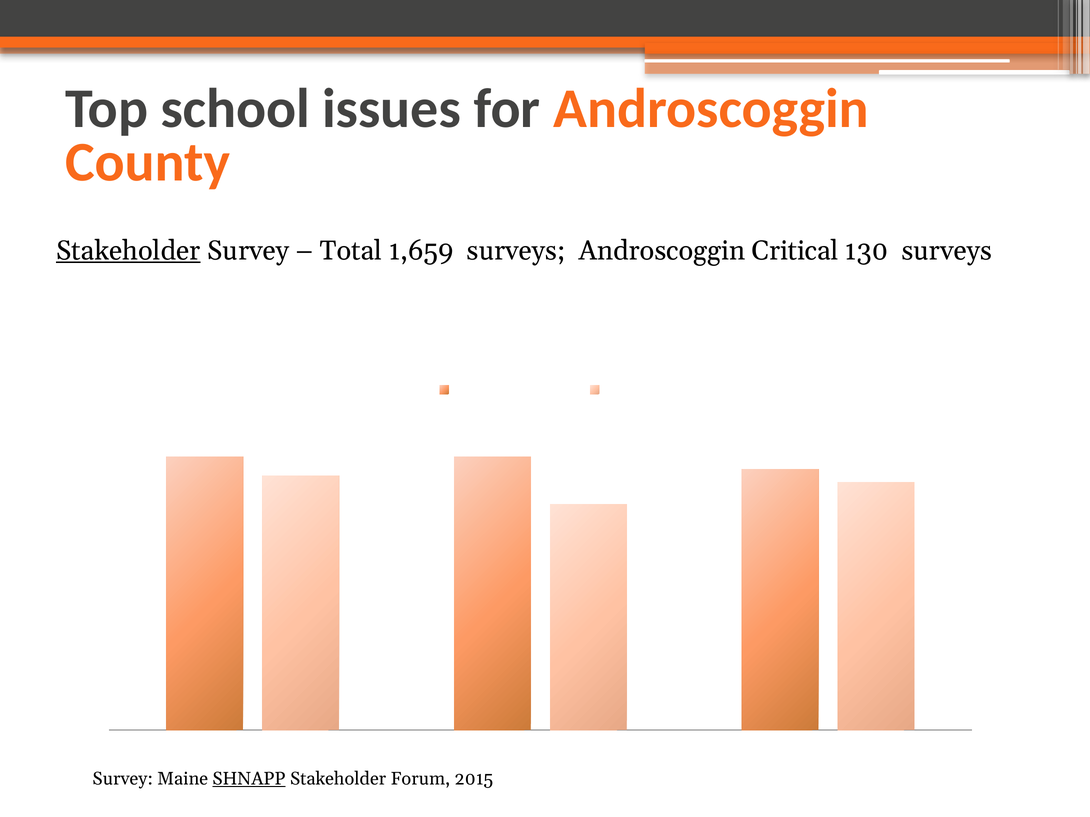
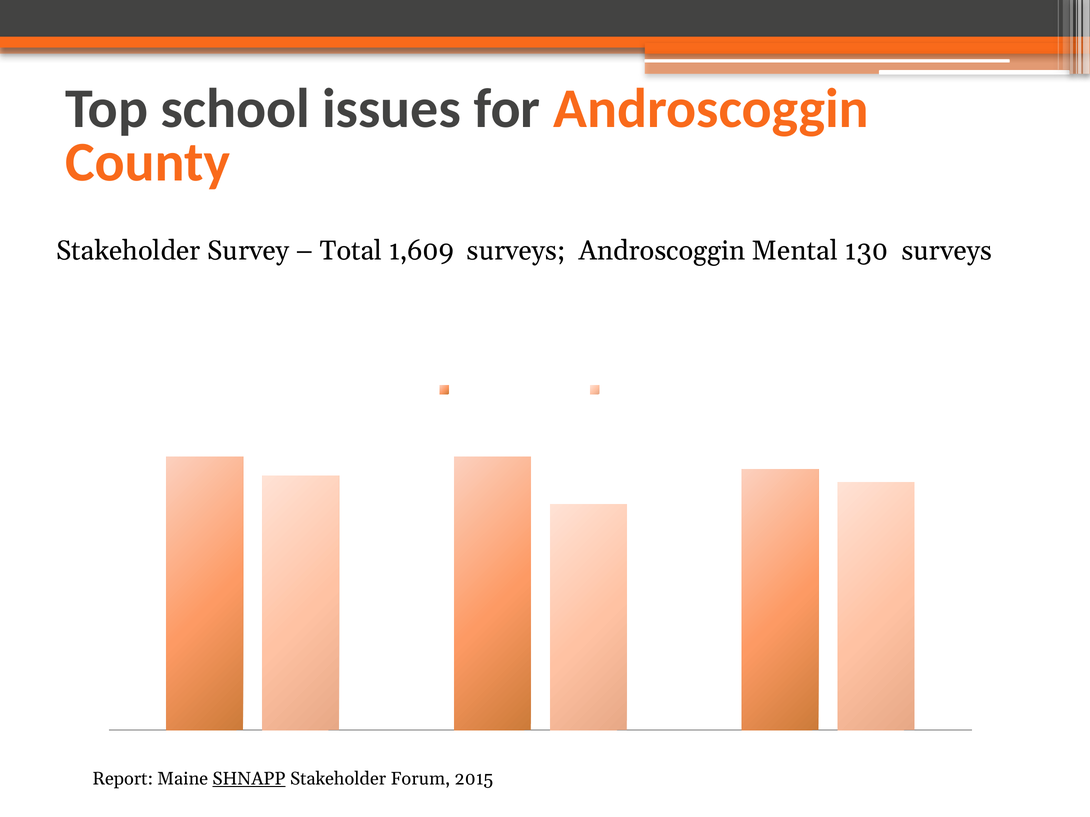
Stakeholder underline: present -> none (128, 251)
1,659: 1,659 -> 1,609 (421, 251)
Androscoggin Critical: Critical -> Mental (795, 251)
Survey: Survey -> Report (123, 779)
